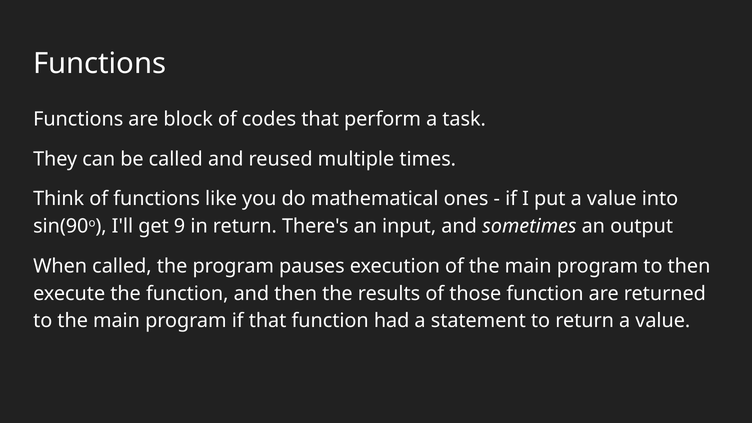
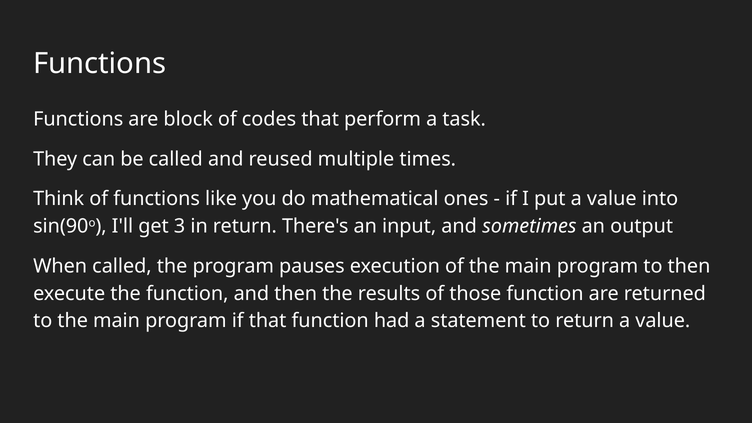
9: 9 -> 3 (180, 226)
